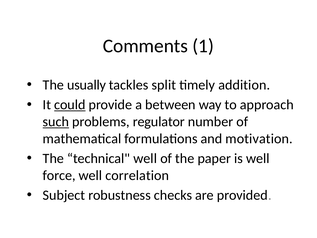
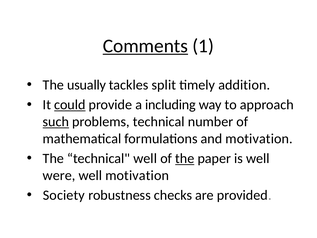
Comments underline: none -> present (145, 46)
between: between -> including (170, 105)
problems regulator: regulator -> technical (159, 122)
the underline: none -> present (185, 158)
force: force -> were (59, 175)
well correlation: correlation -> motivation (137, 175)
Subject: Subject -> Society (64, 195)
